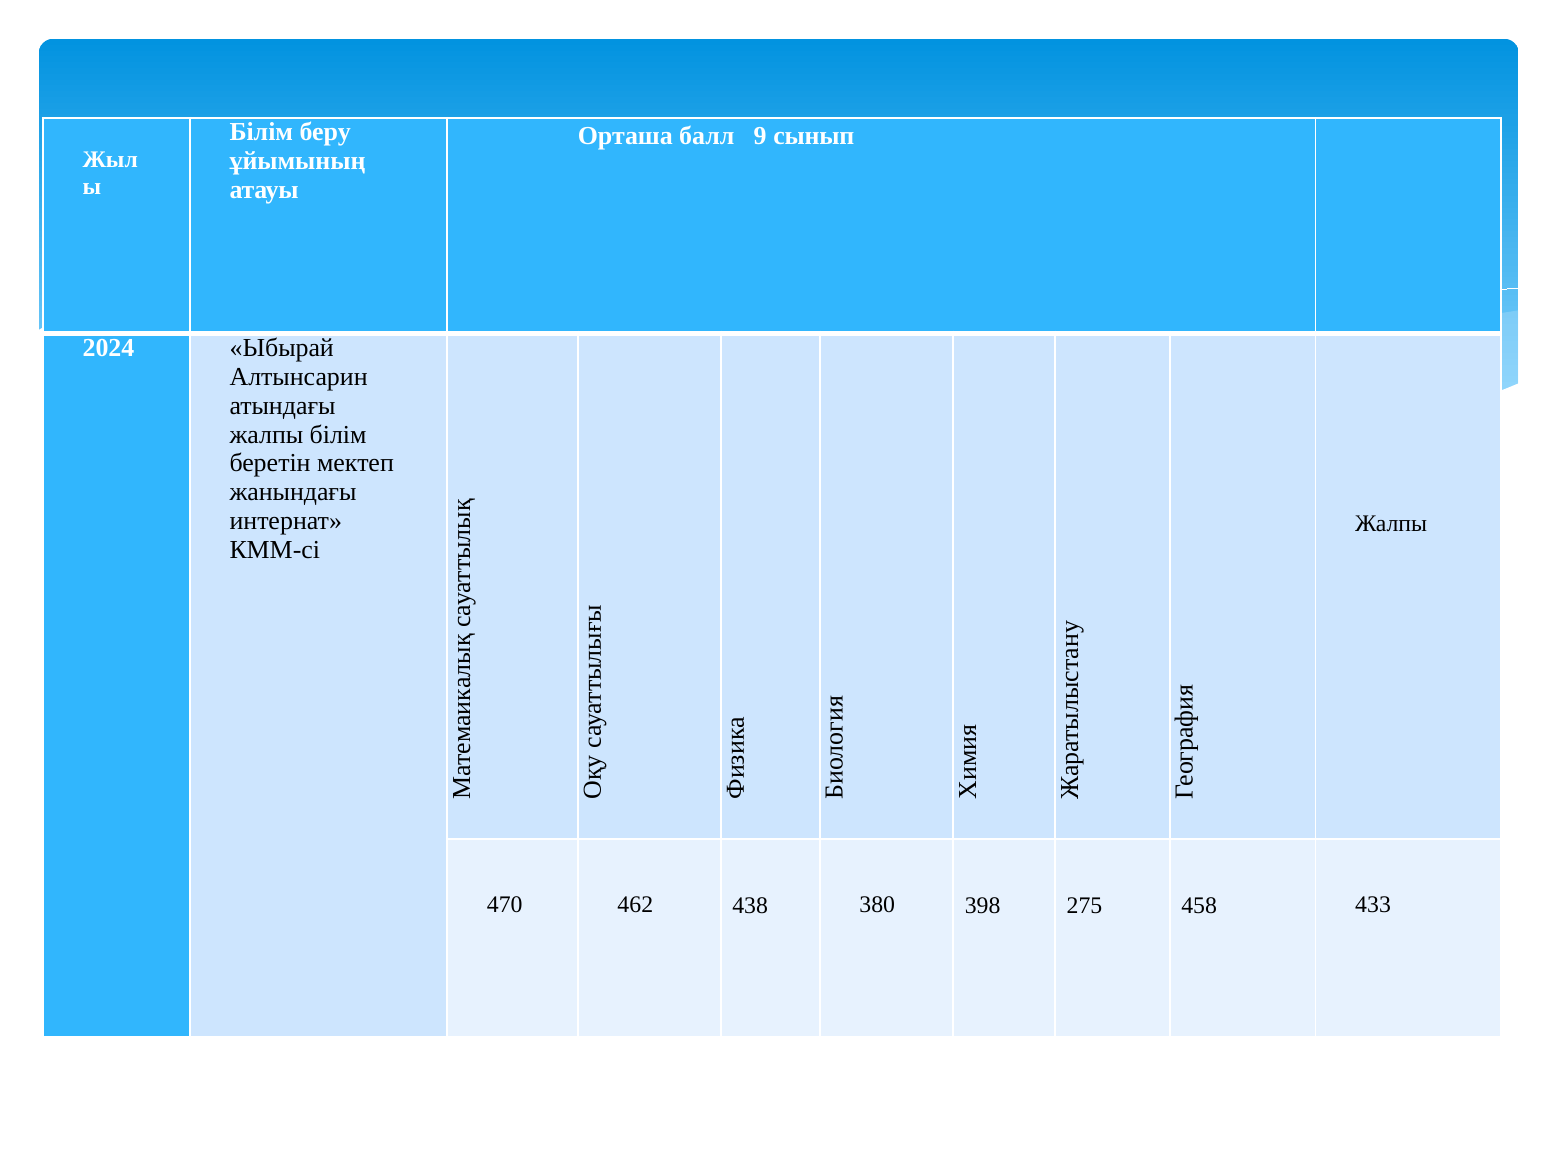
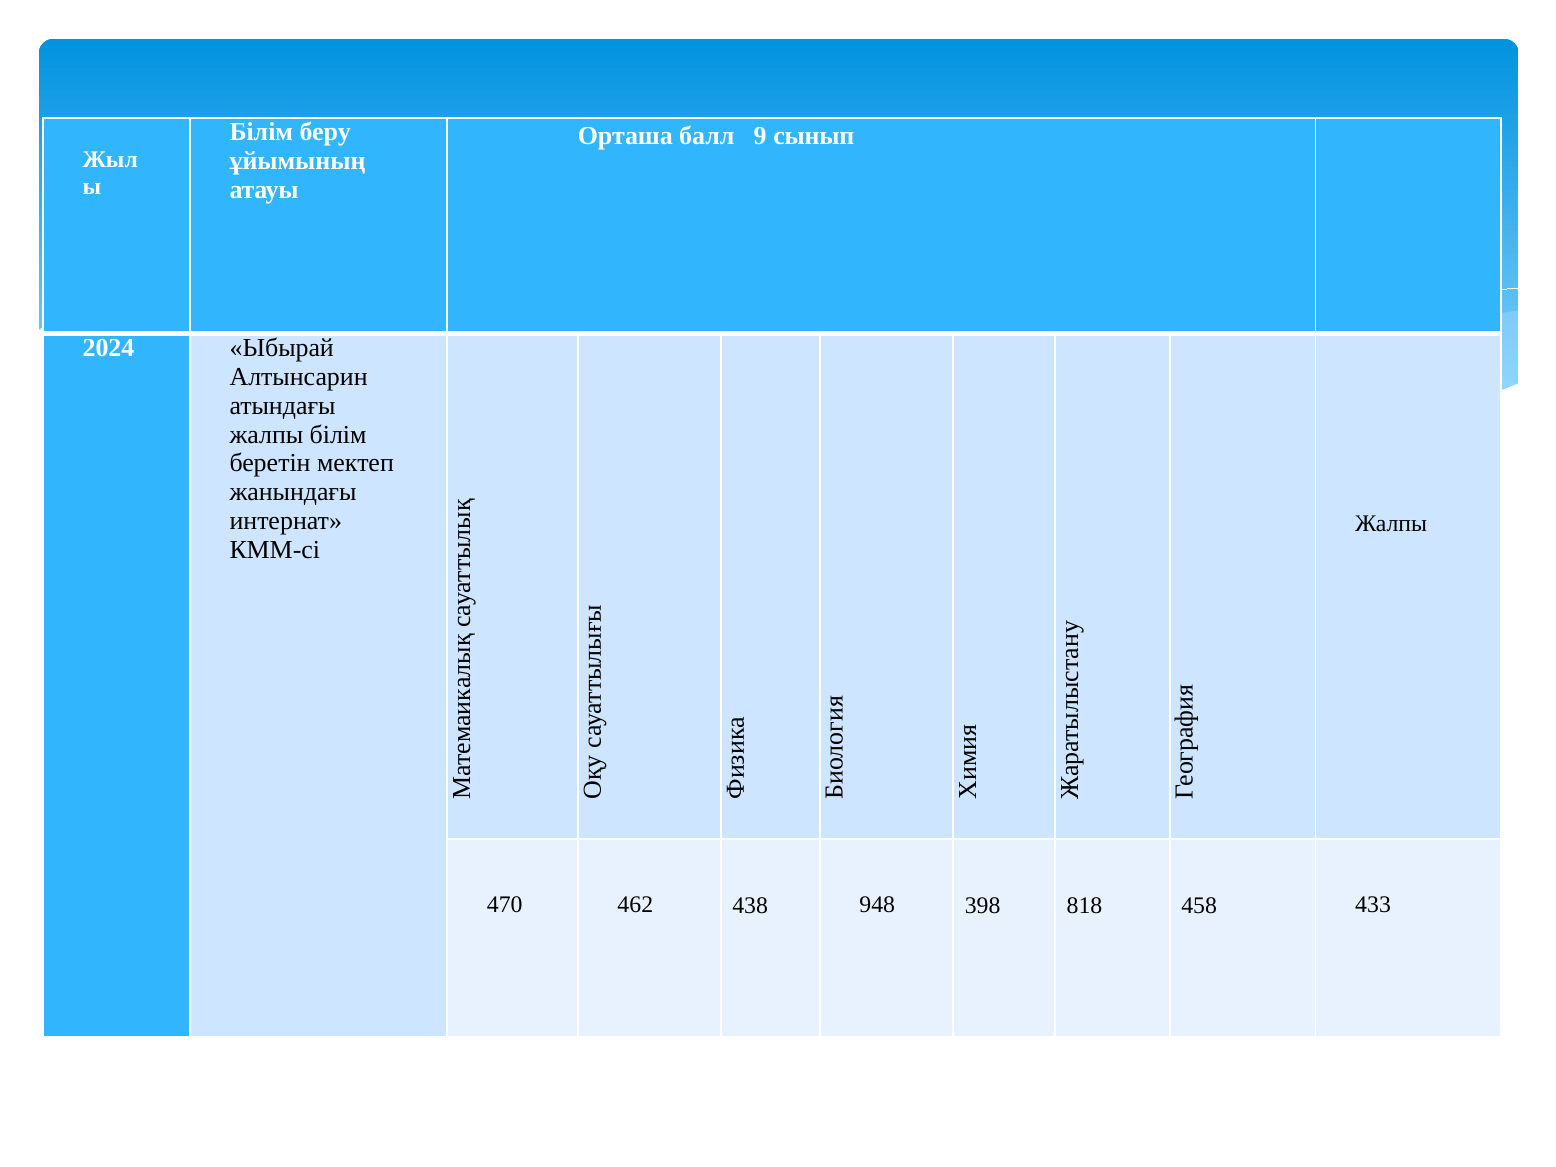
380: 380 -> 948 (877, 904)
275: 275 -> 818 (1084, 905)
